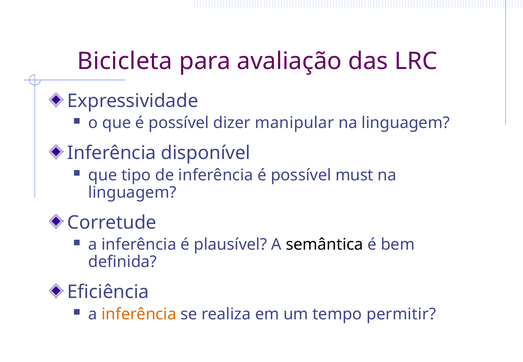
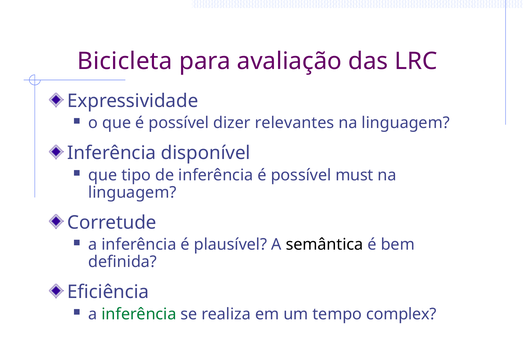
manipular: manipular -> relevantes (295, 123)
inferência colour: orange -> green (139, 314)
permitir: permitir -> complex (401, 314)
